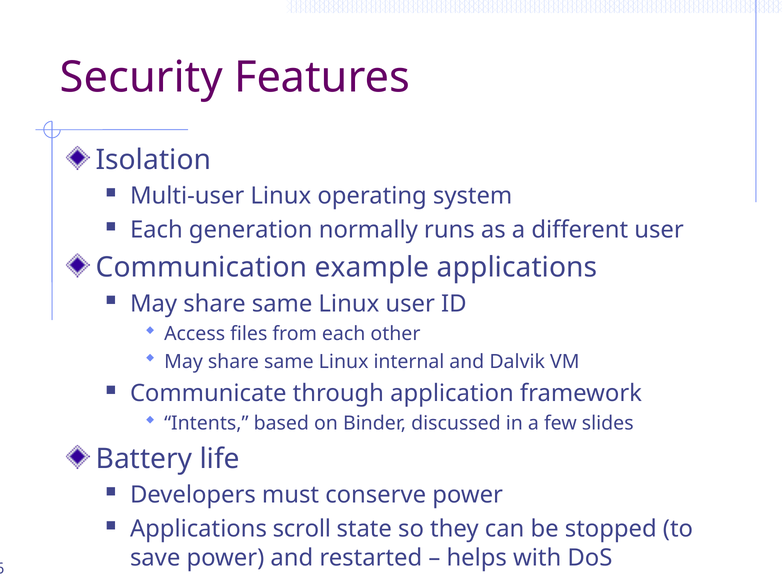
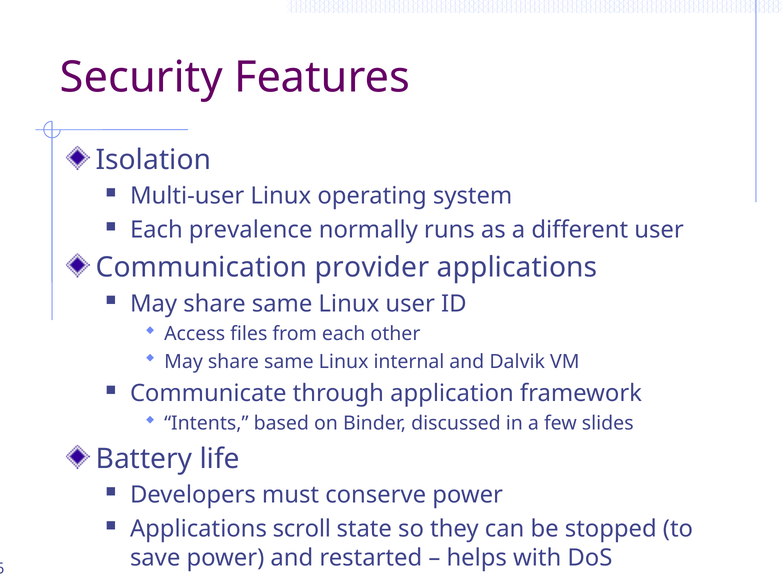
generation: generation -> prevalence (251, 230)
example: example -> provider (372, 267)
